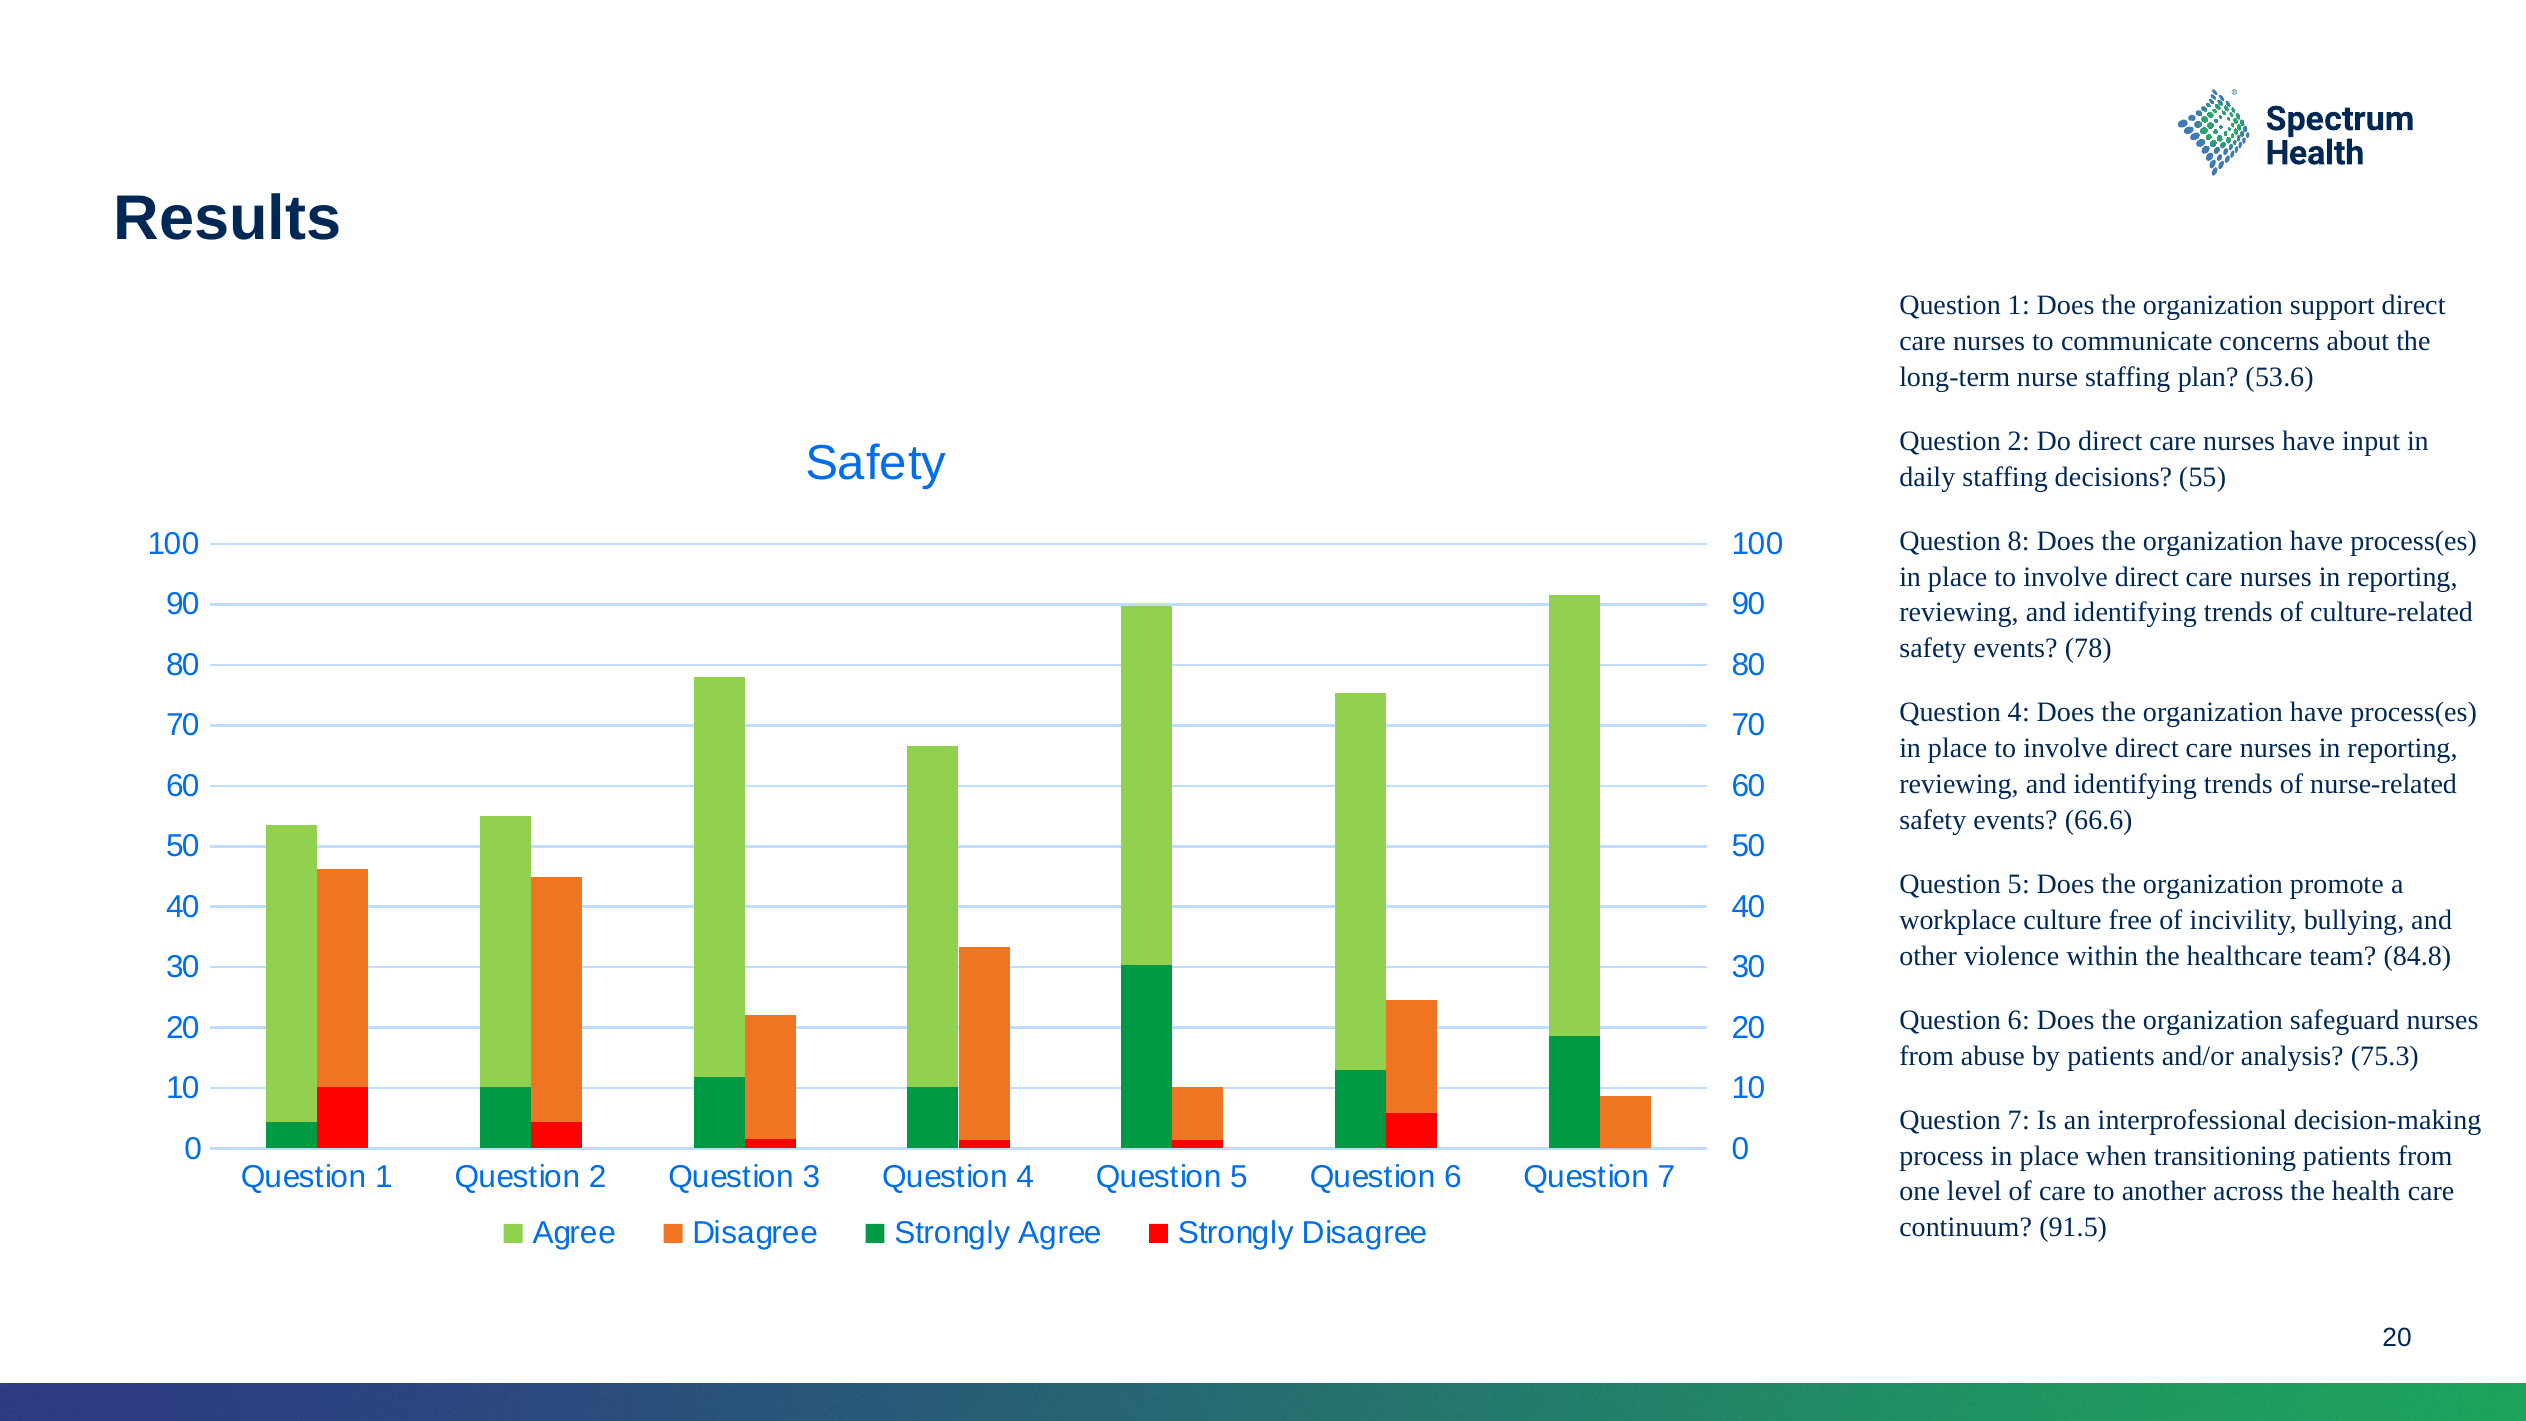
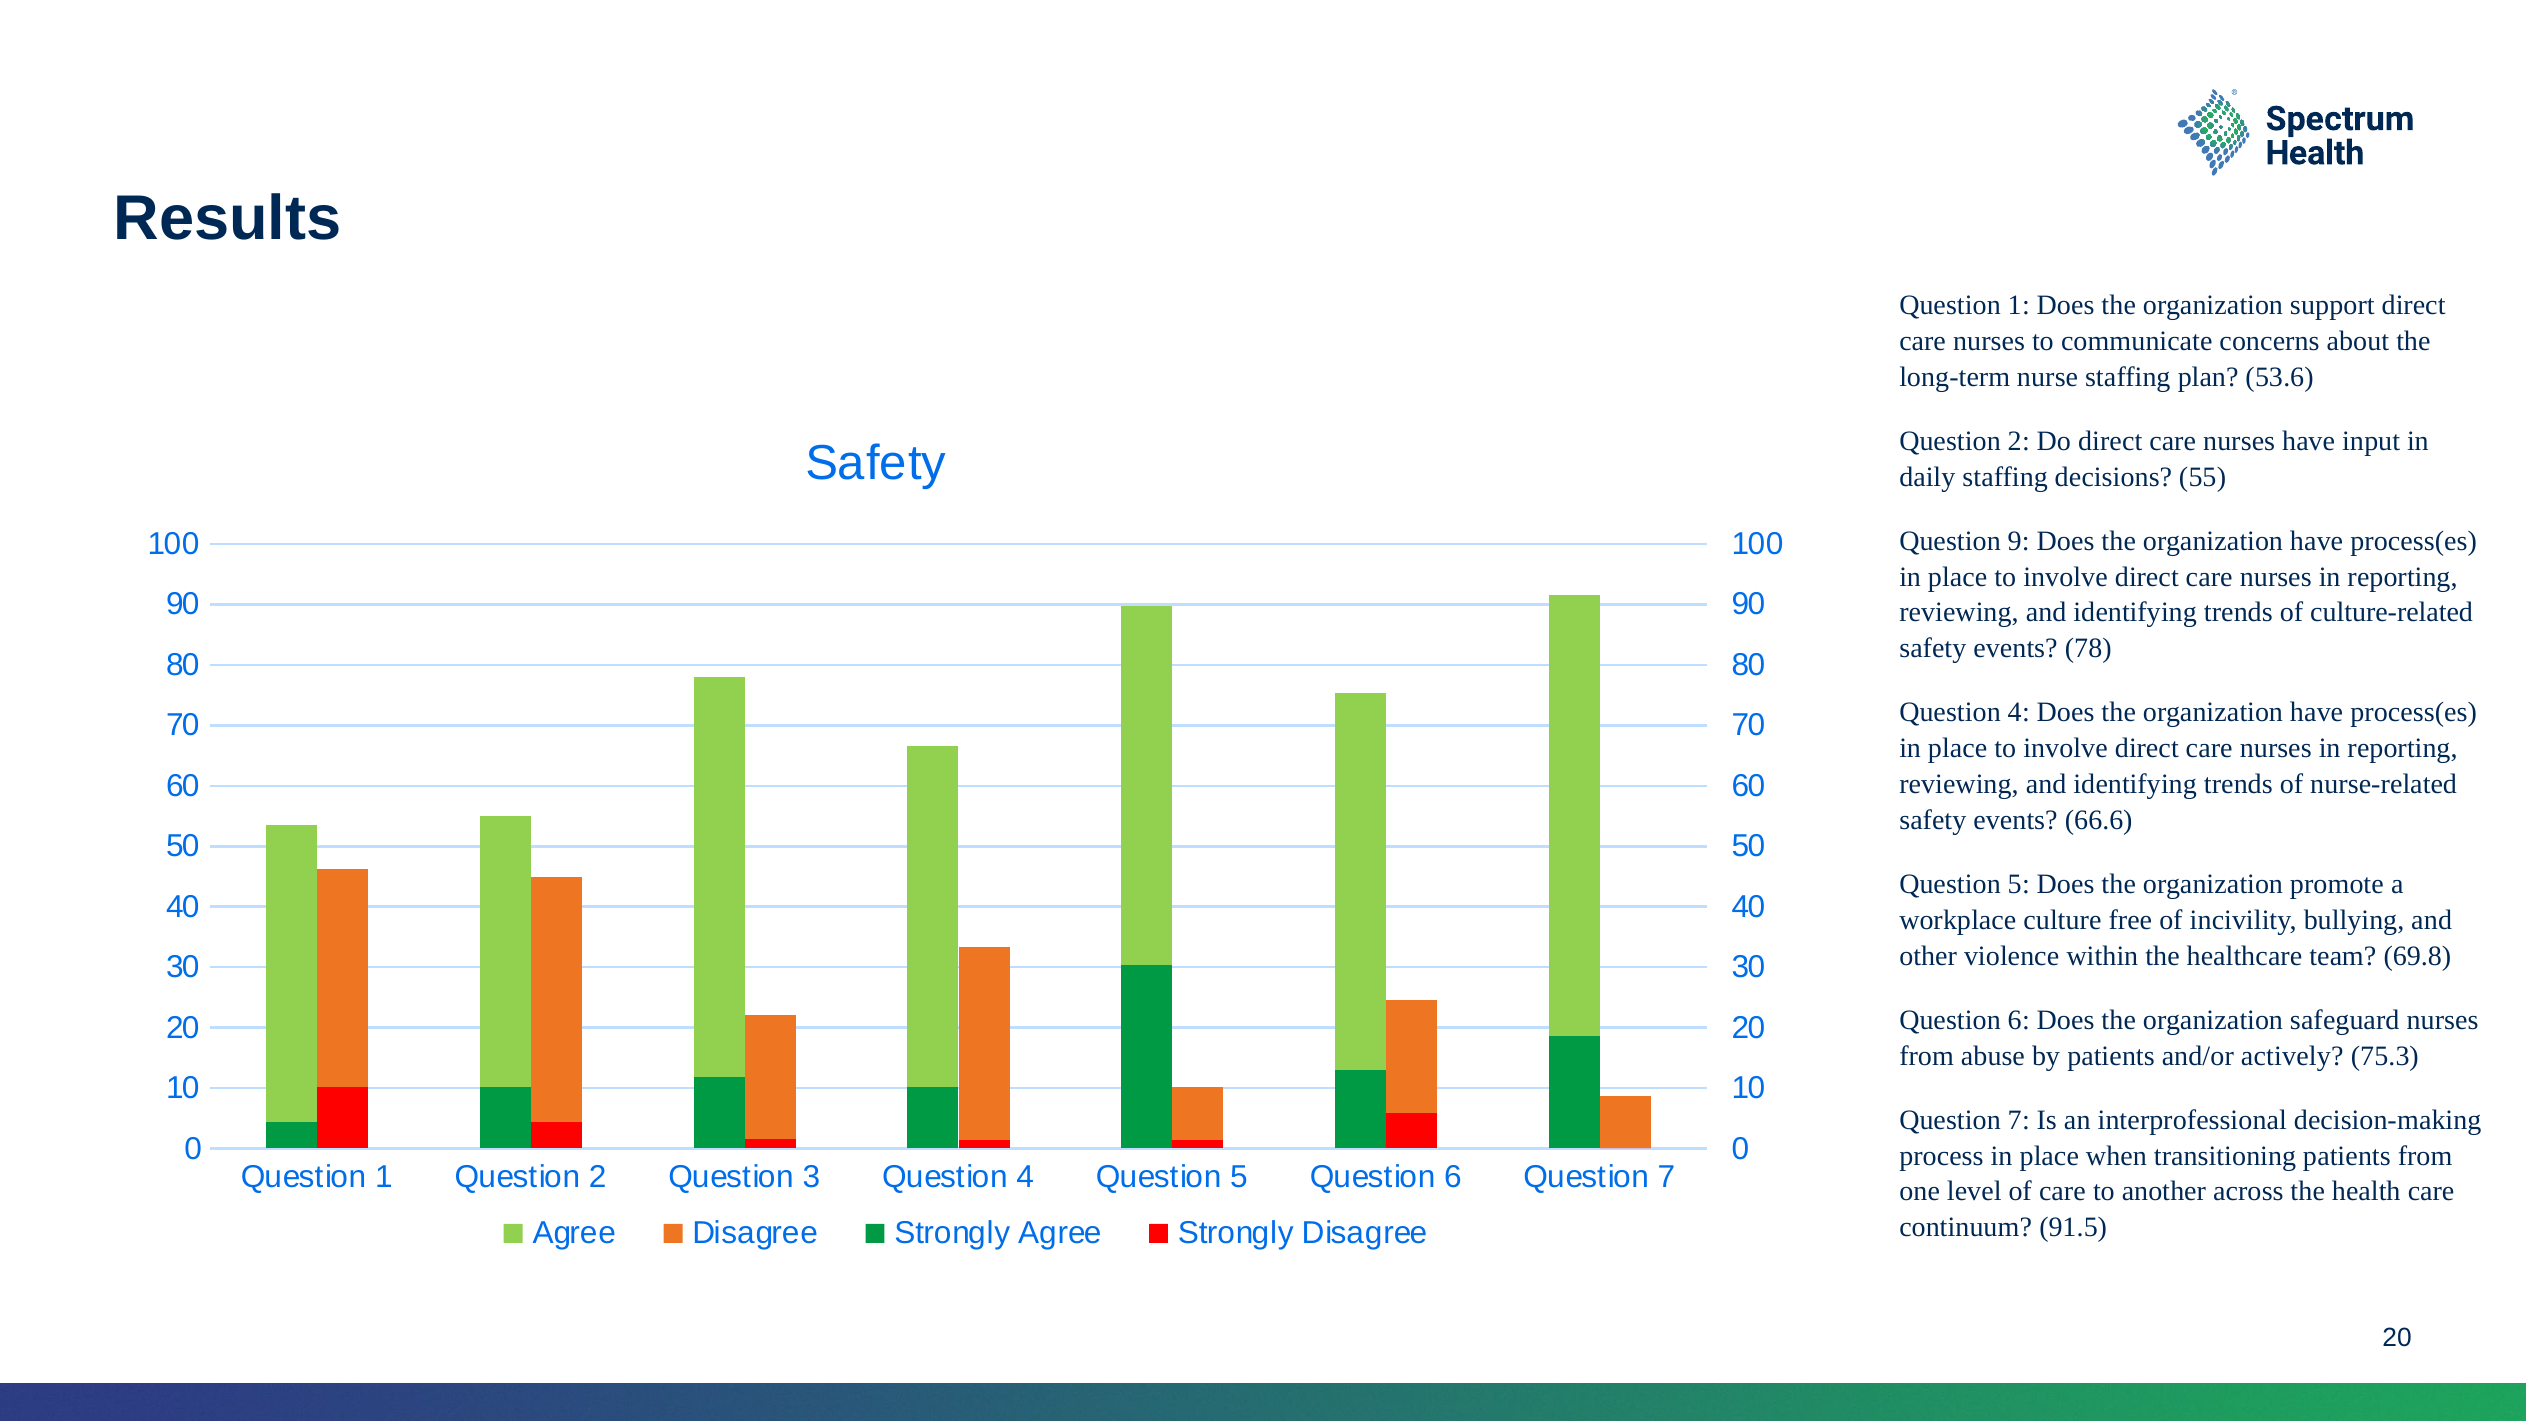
8: 8 -> 9 (2019, 541)
84.8: 84.8 -> 69.8 (2417, 956)
analysis: analysis -> actively (2292, 1056)
